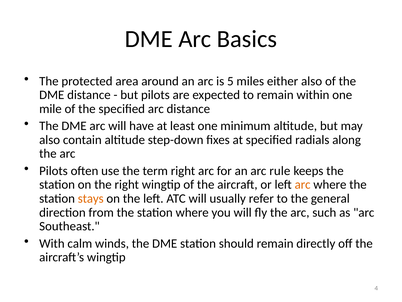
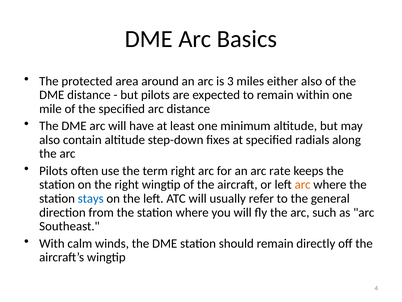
5: 5 -> 3 (230, 81)
rule: rule -> rate (280, 171)
stays colour: orange -> blue (91, 198)
